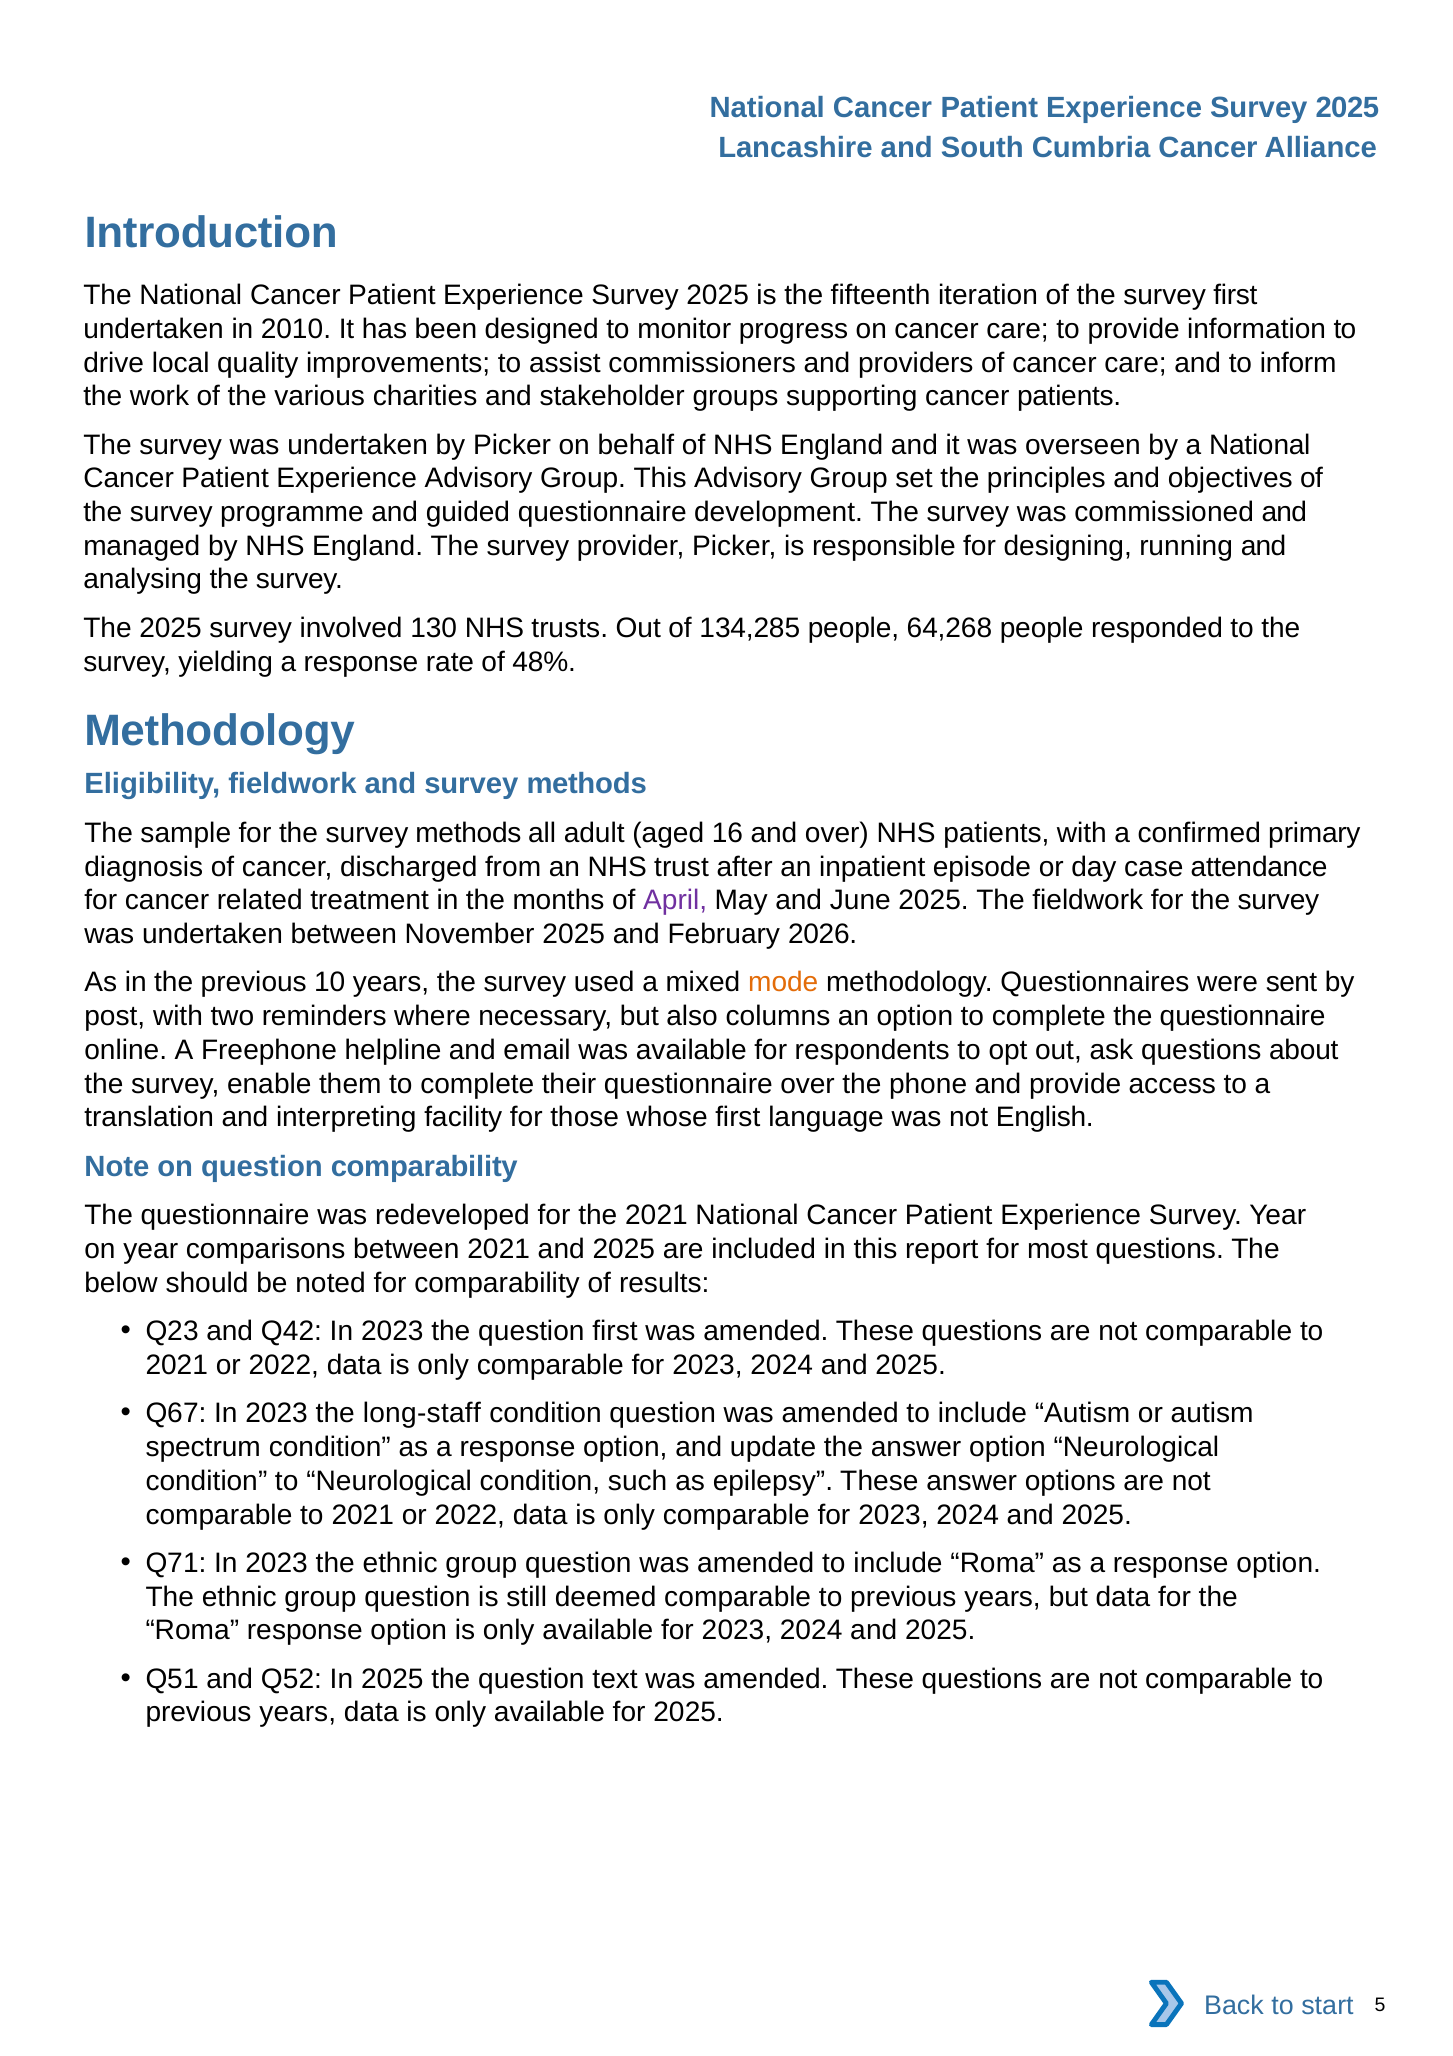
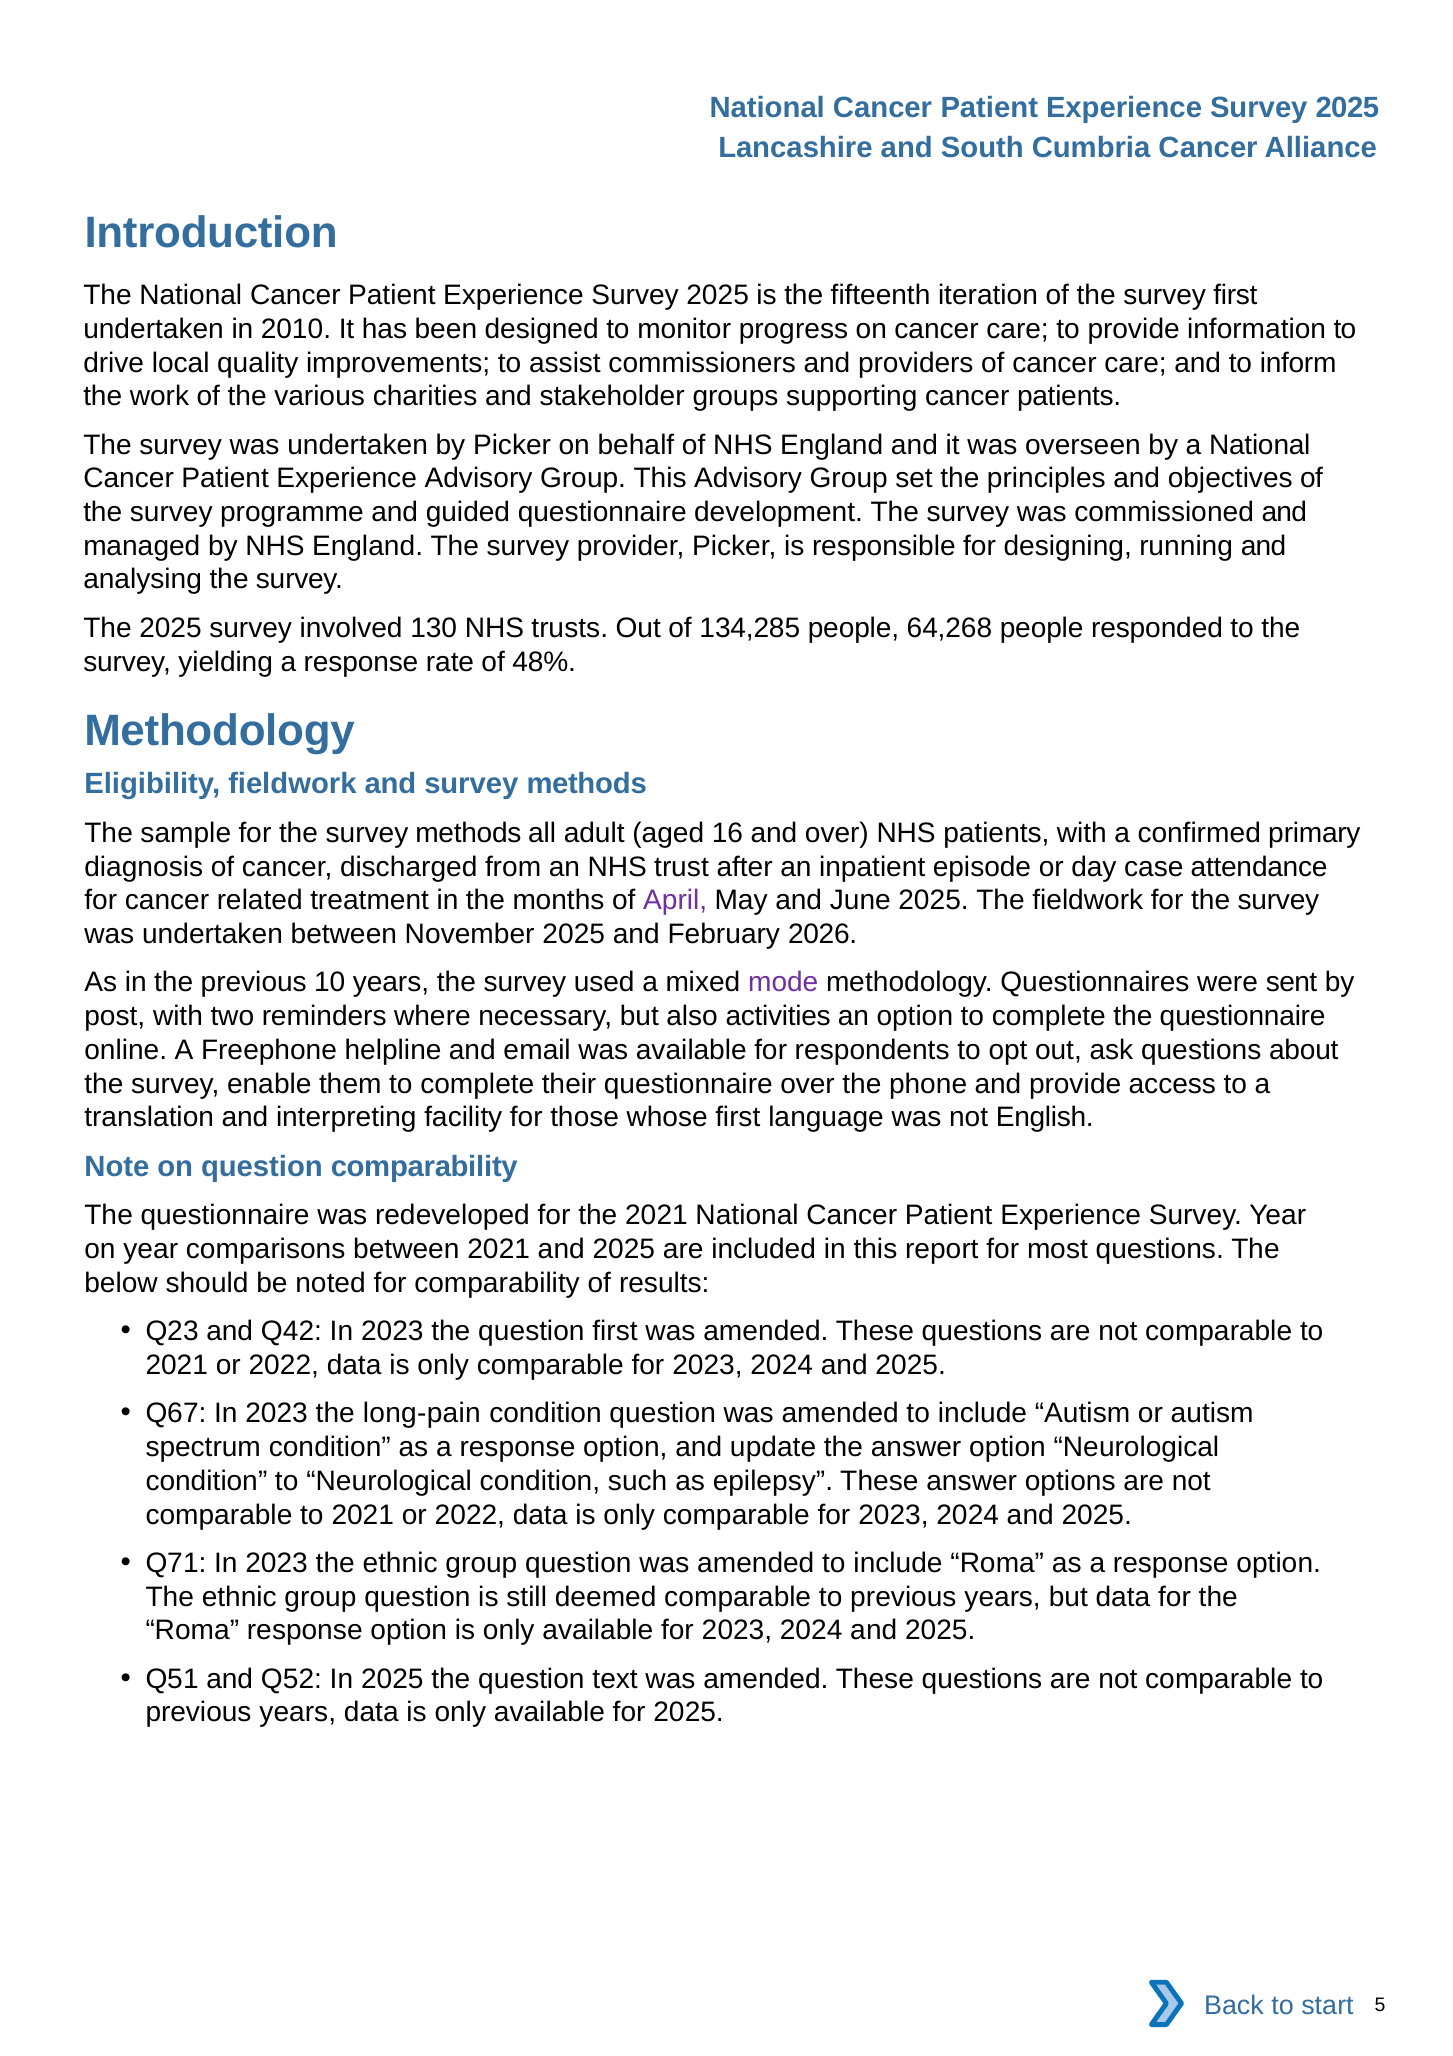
mode colour: orange -> purple (783, 983)
columns: columns -> activities (778, 1016)
long-staff: long-staff -> long-pain (422, 1414)
